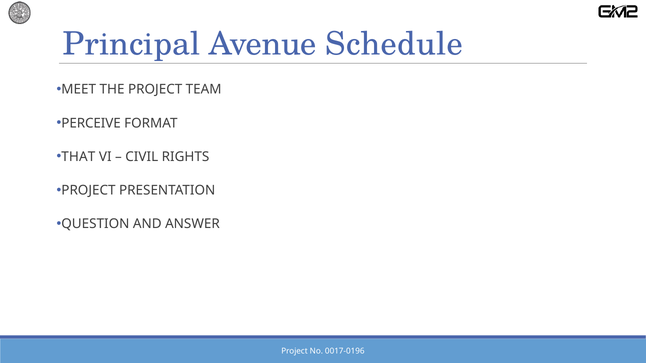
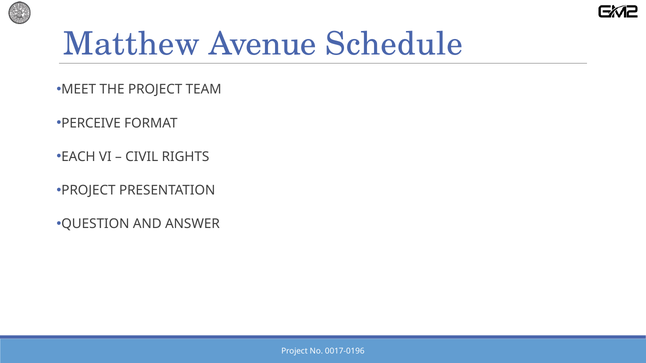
Principal: Principal -> Matthew (132, 44)
THAT: THAT -> EACH (78, 157)
